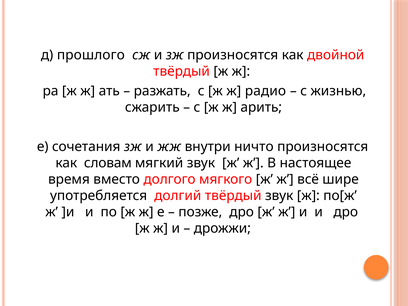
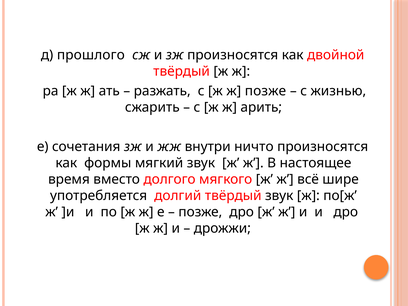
ж радио: радио -> позже (265, 91)
словам: словам -> формы (108, 163)
